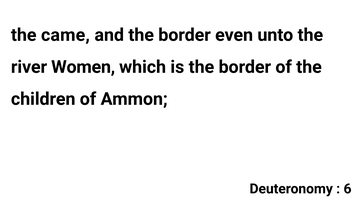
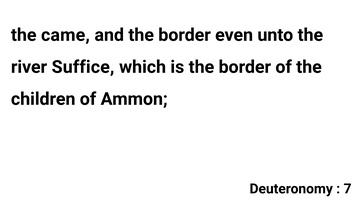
Women: Women -> Suffice (83, 67)
6: 6 -> 7 (348, 189)
